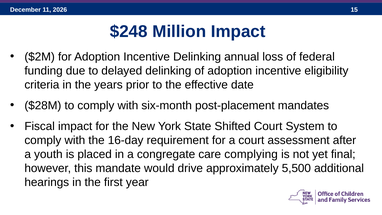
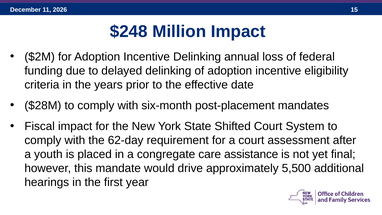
16-day: 16-day -> 62-day (126, 140)
complying: complying -> assistance (251, 154)
